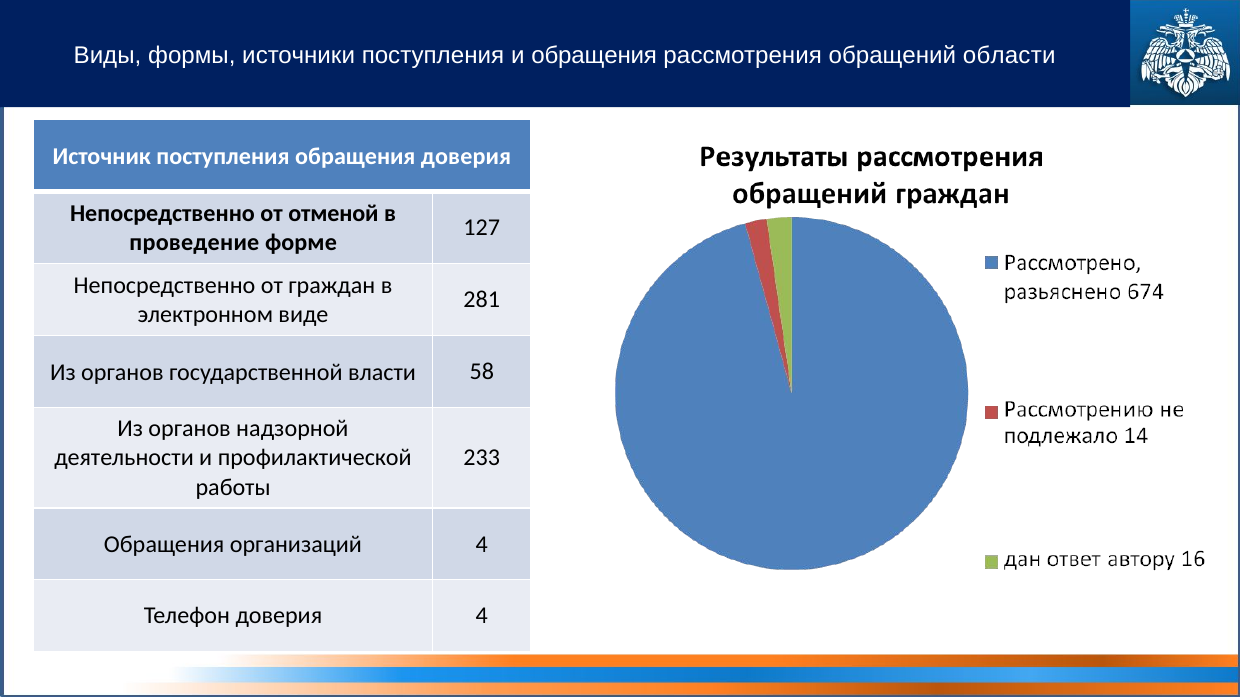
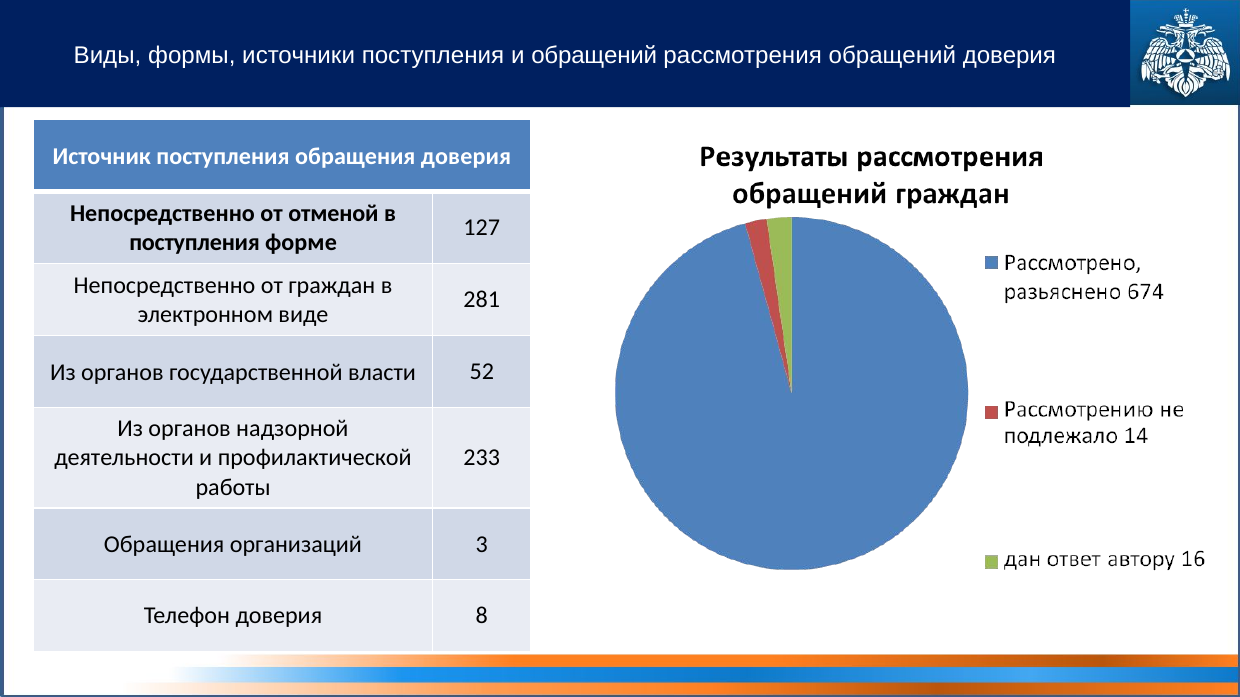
и обращения: обращения -> обращений (594, 55)
обращений области: области -> доверия (1009, 55)
проведение: проведение -> поступления (195, 243)
58: 58 -> 52 (482, 372)
организаций 4: 4 -> 3 (482, 544)
доверия 4: 4 -> 8 (482, 616)
